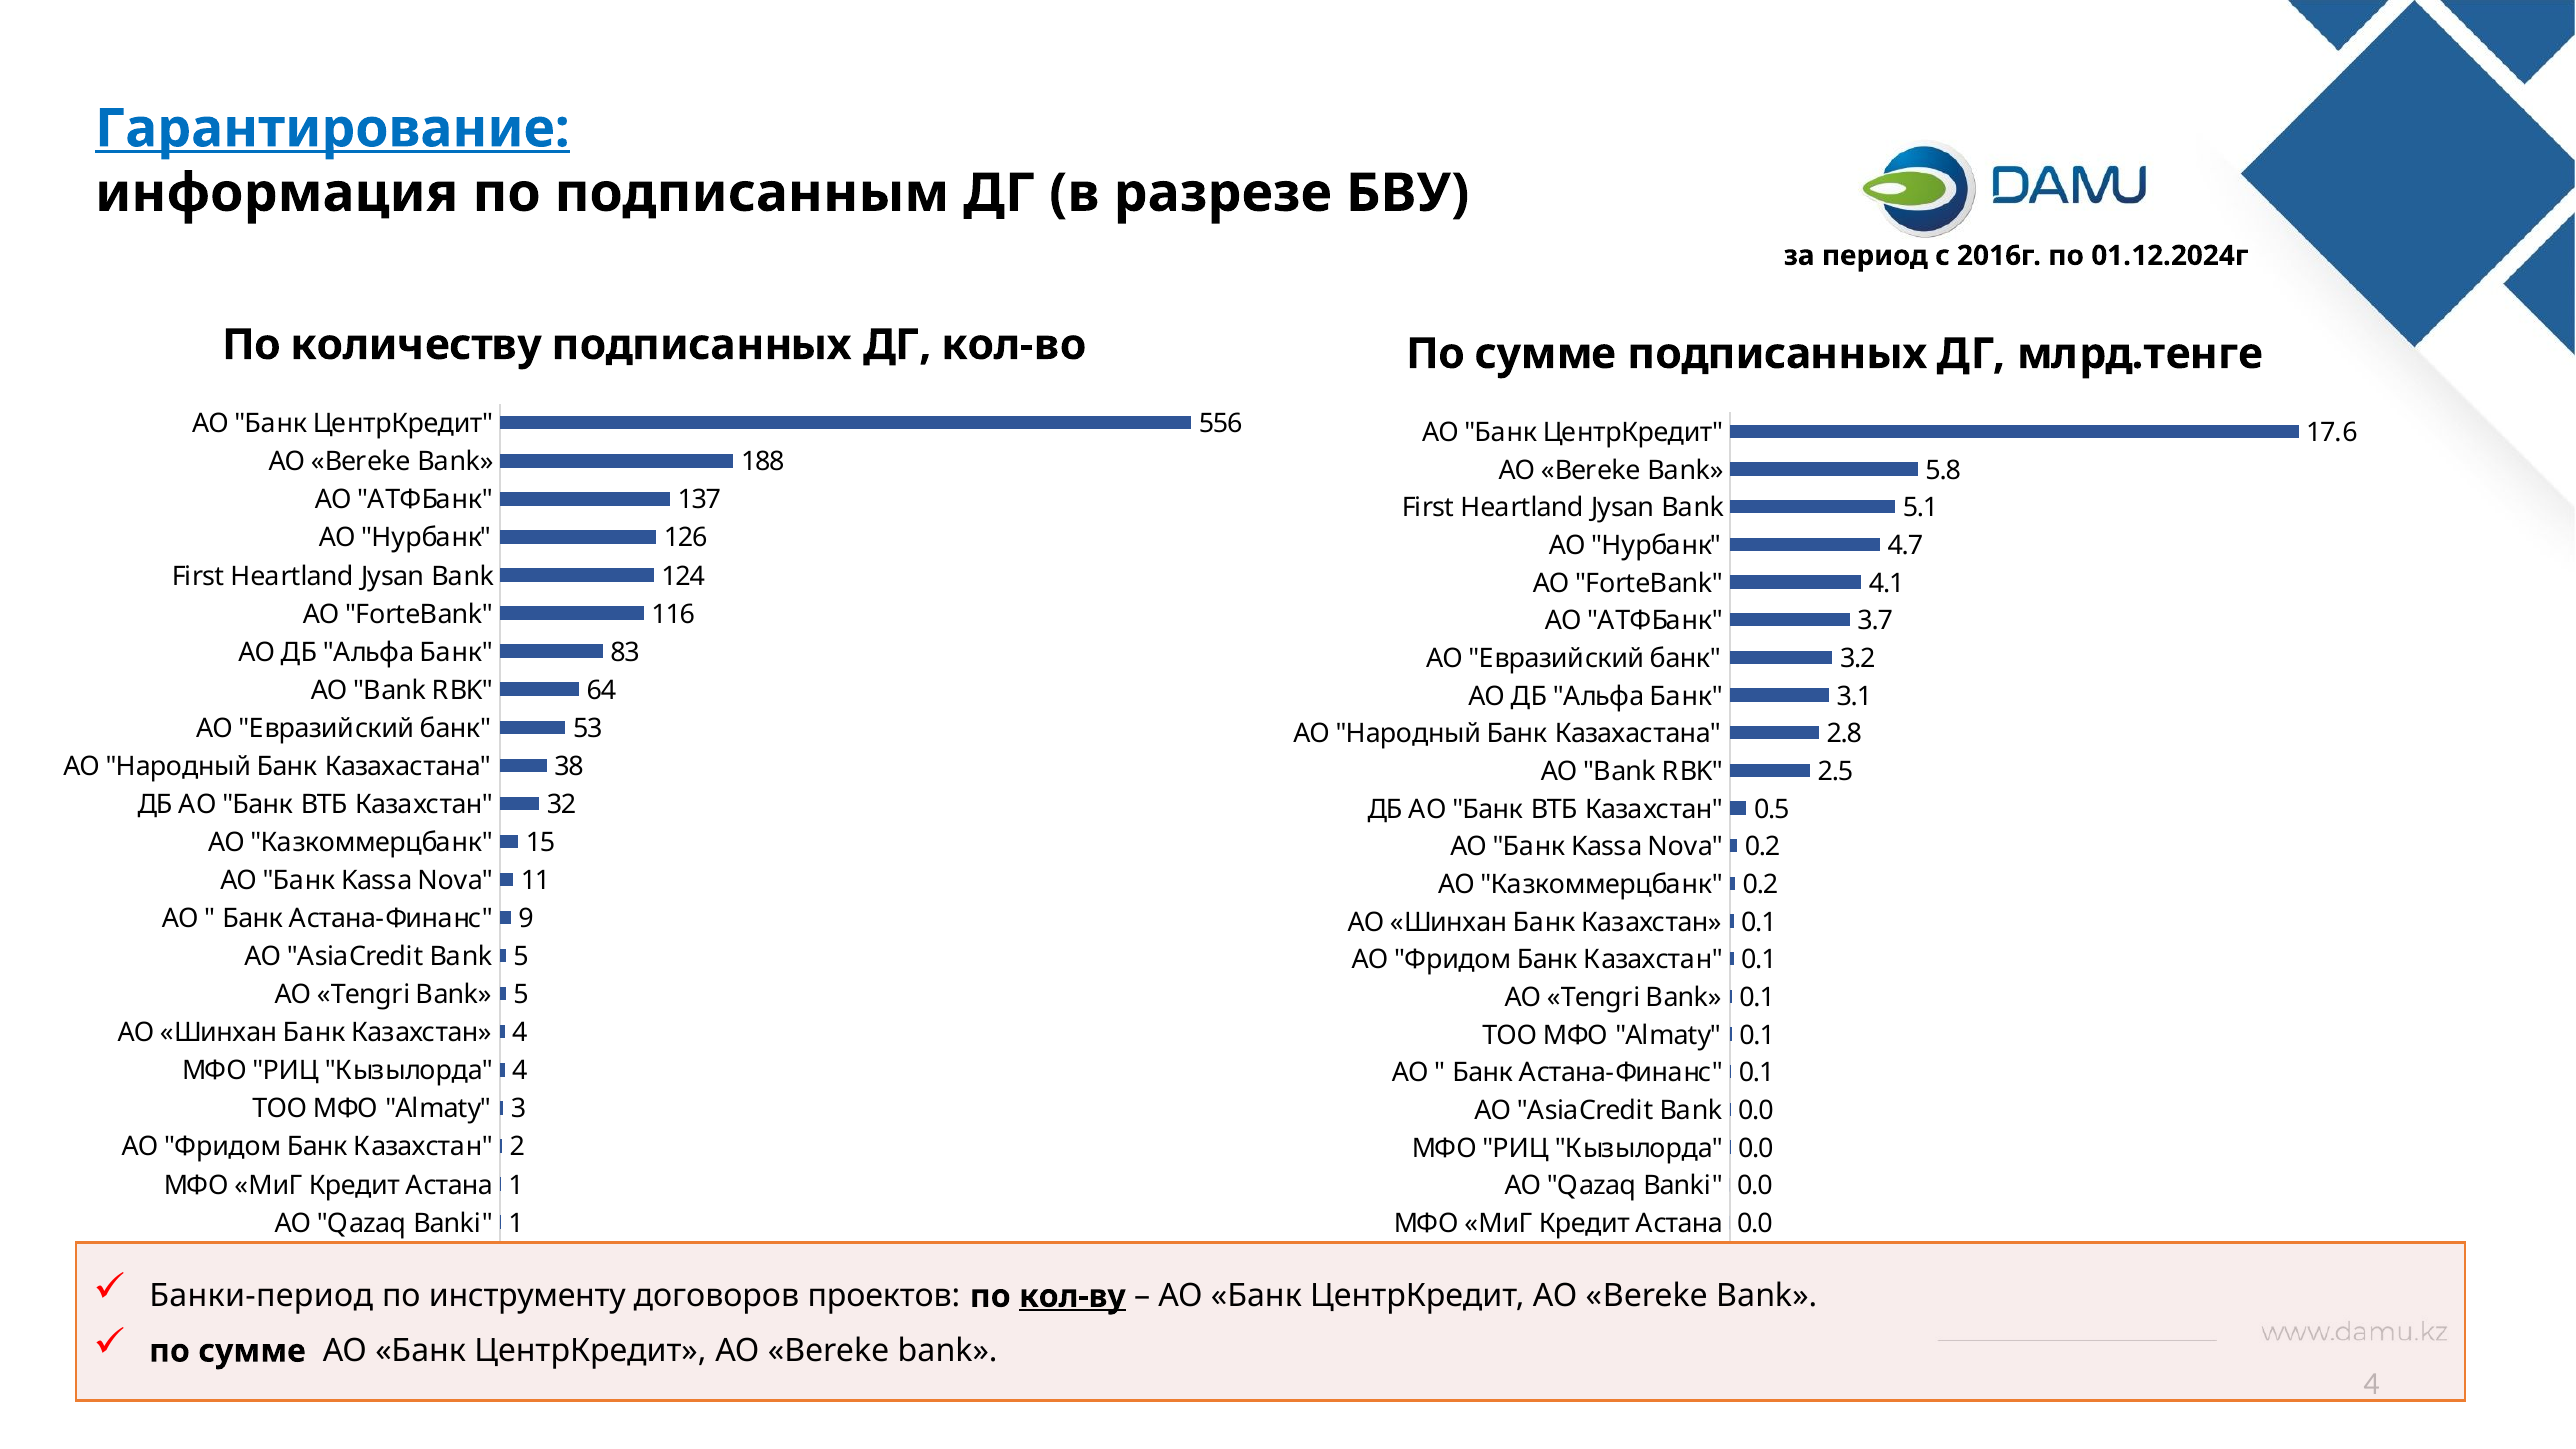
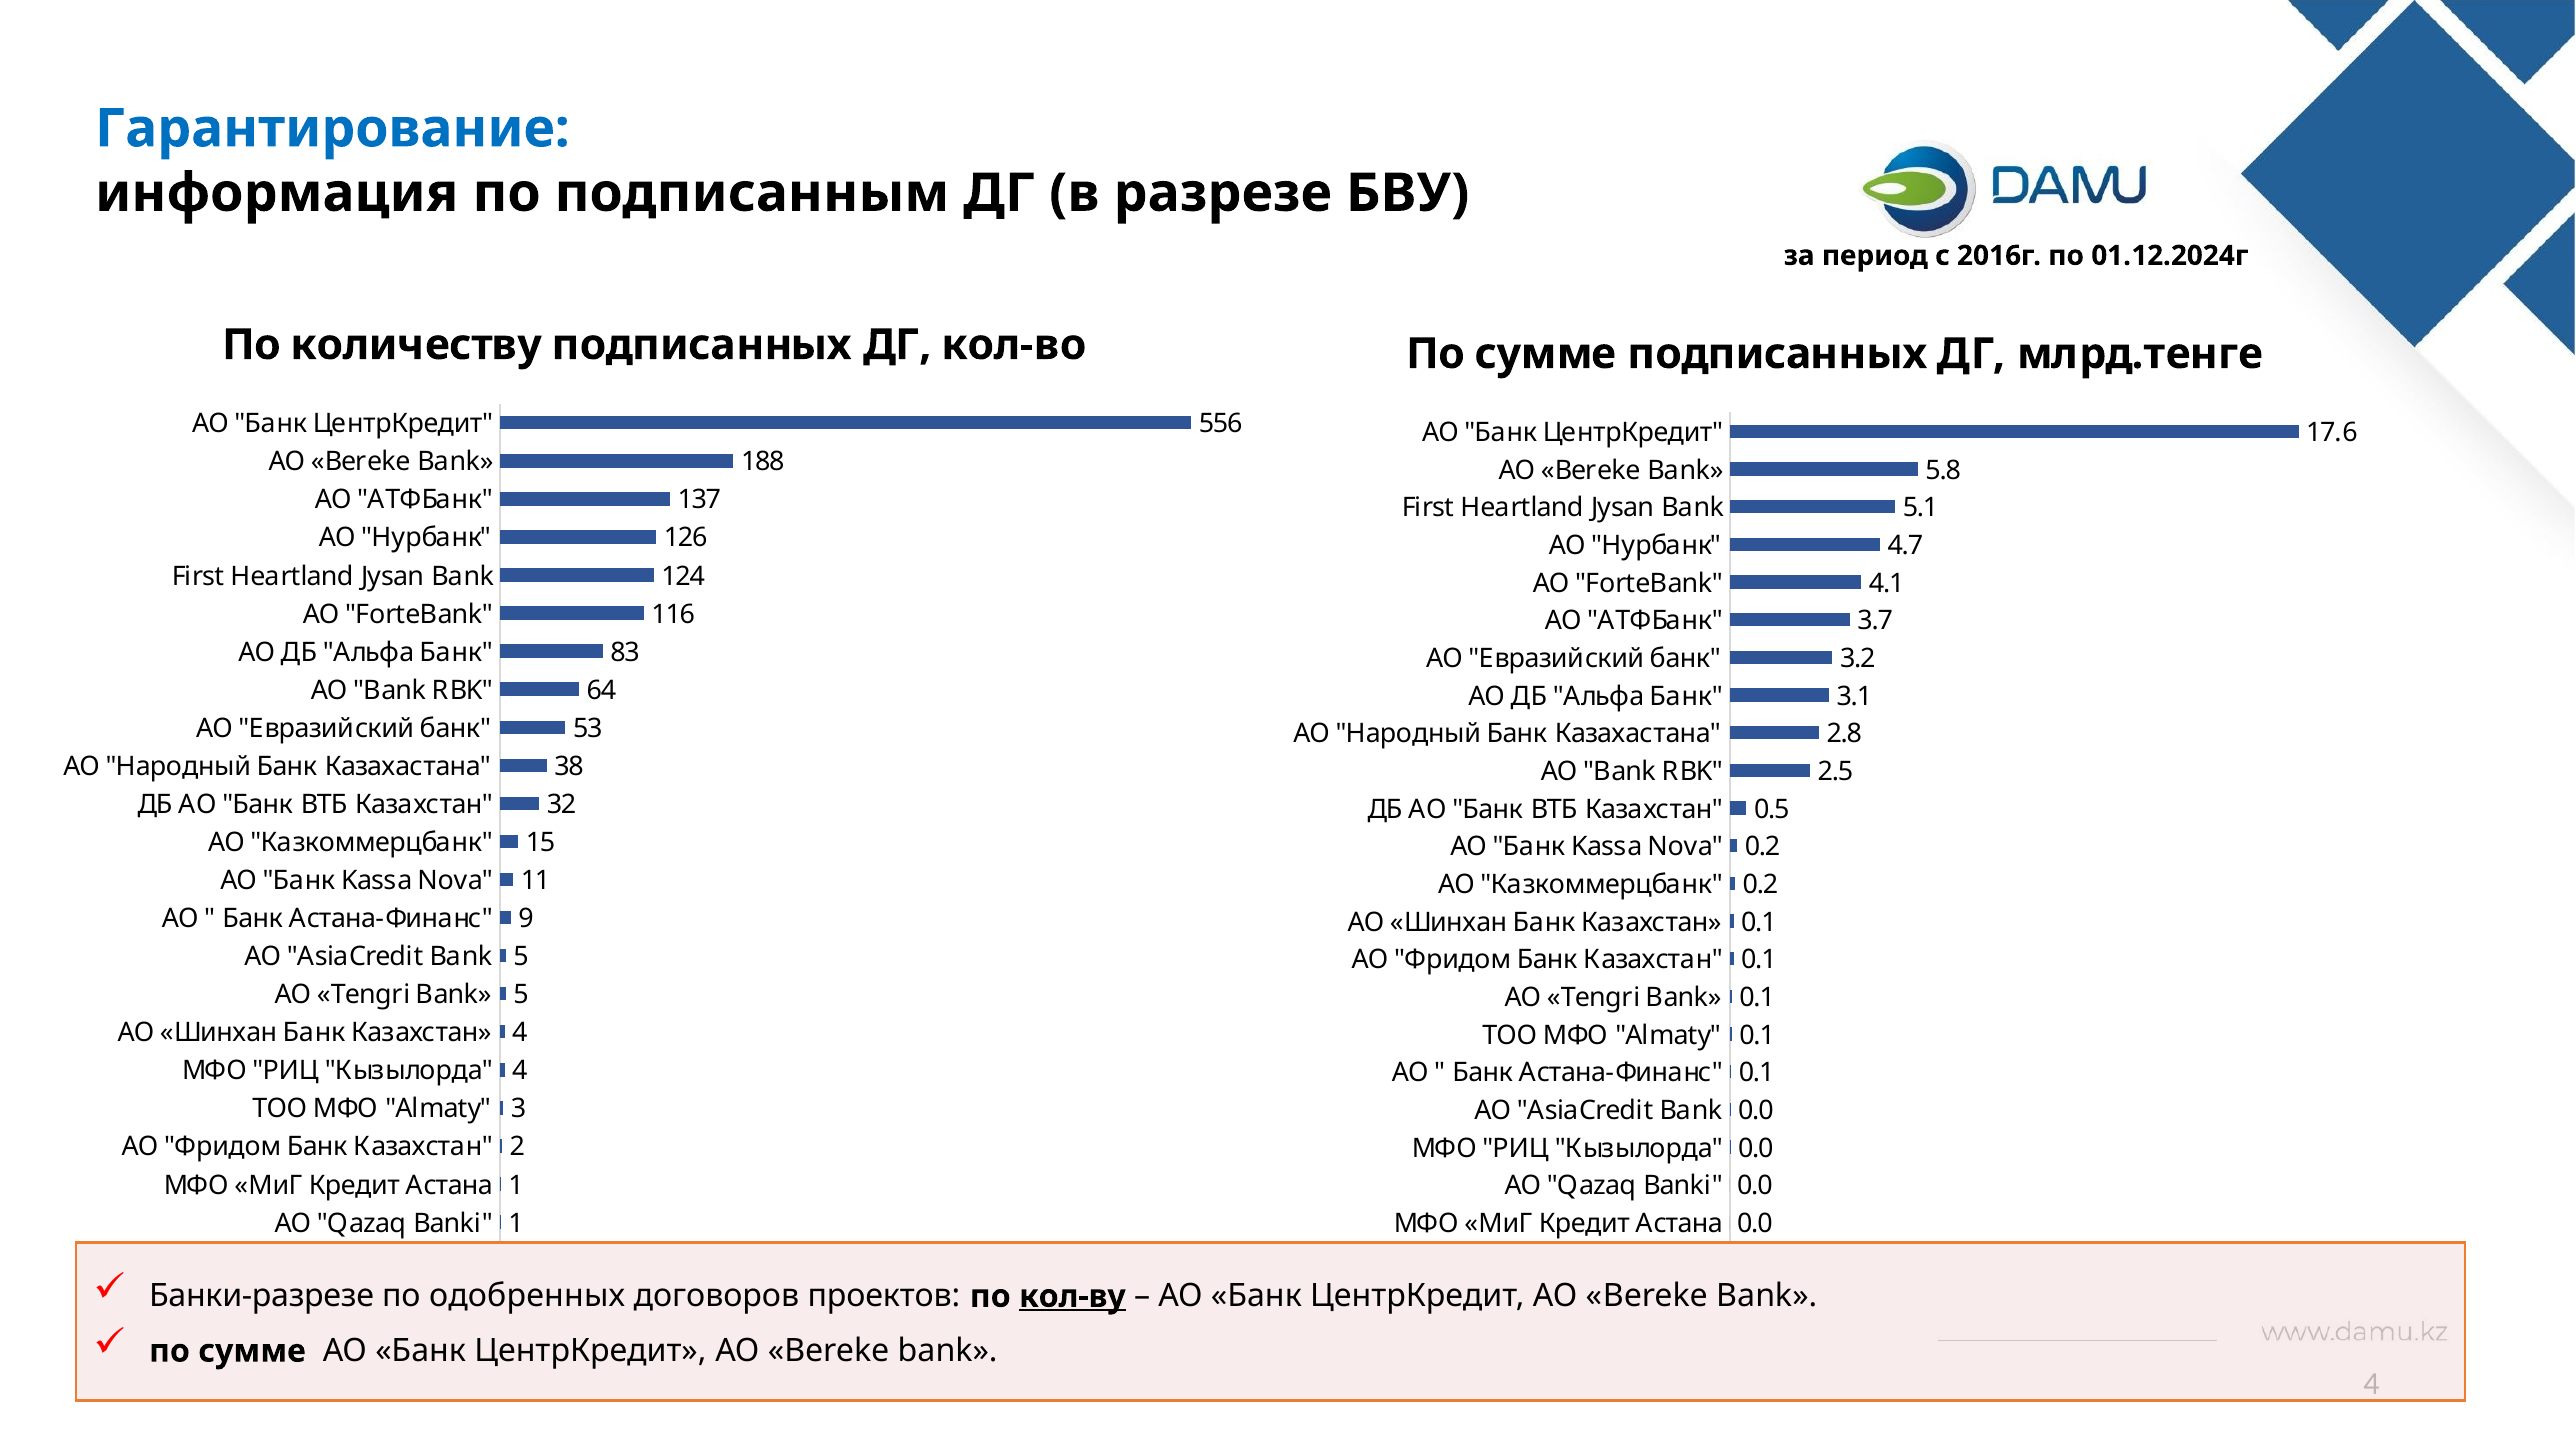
Гарантирование underline: present -> none (332, 129)
Банки-период: Банки-период -> Банки-разрезе (262, 1296)
инструменту: инструменту -> одобренных (527, 1296)
